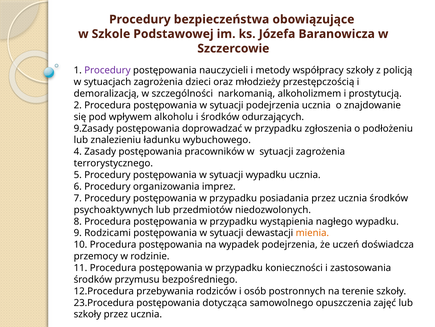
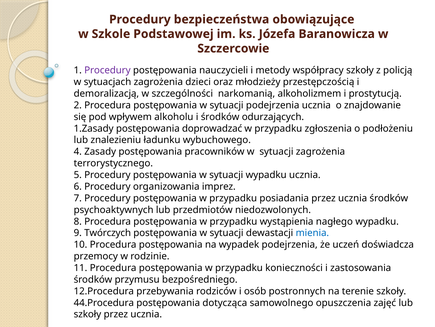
9.Zasady: 9.Zasady -> 1.Zasady (94, 128)
Rodzicami: Rodzicami -> Twórczych (108, 233)
mienia colour: orange -> blue (312, 233)
23.Procedura: 23.Procedura -> 44.Procedura (104, 302)
